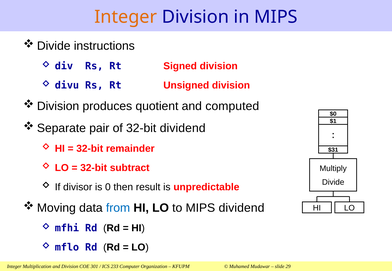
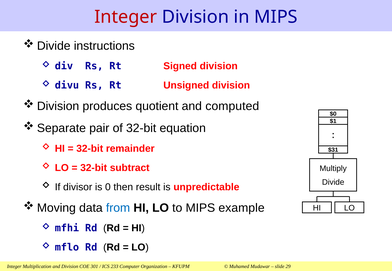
Integer colour: orange -> red (126, 17)
32-bit dividend: dividend -> equation (183, 128)
MIPS dividend: dividend -> example (242, 208)
